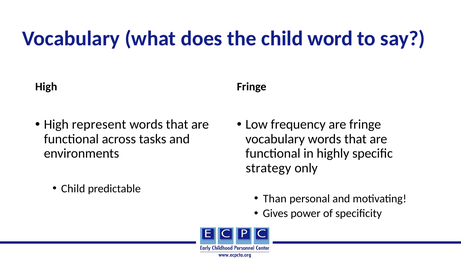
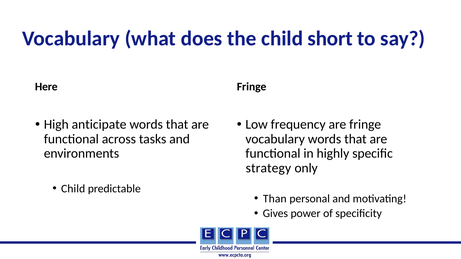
word: word -> short (330, 39)
High: High -> Here (46, 87)
represent: represent -> anticipate (99, 125)
